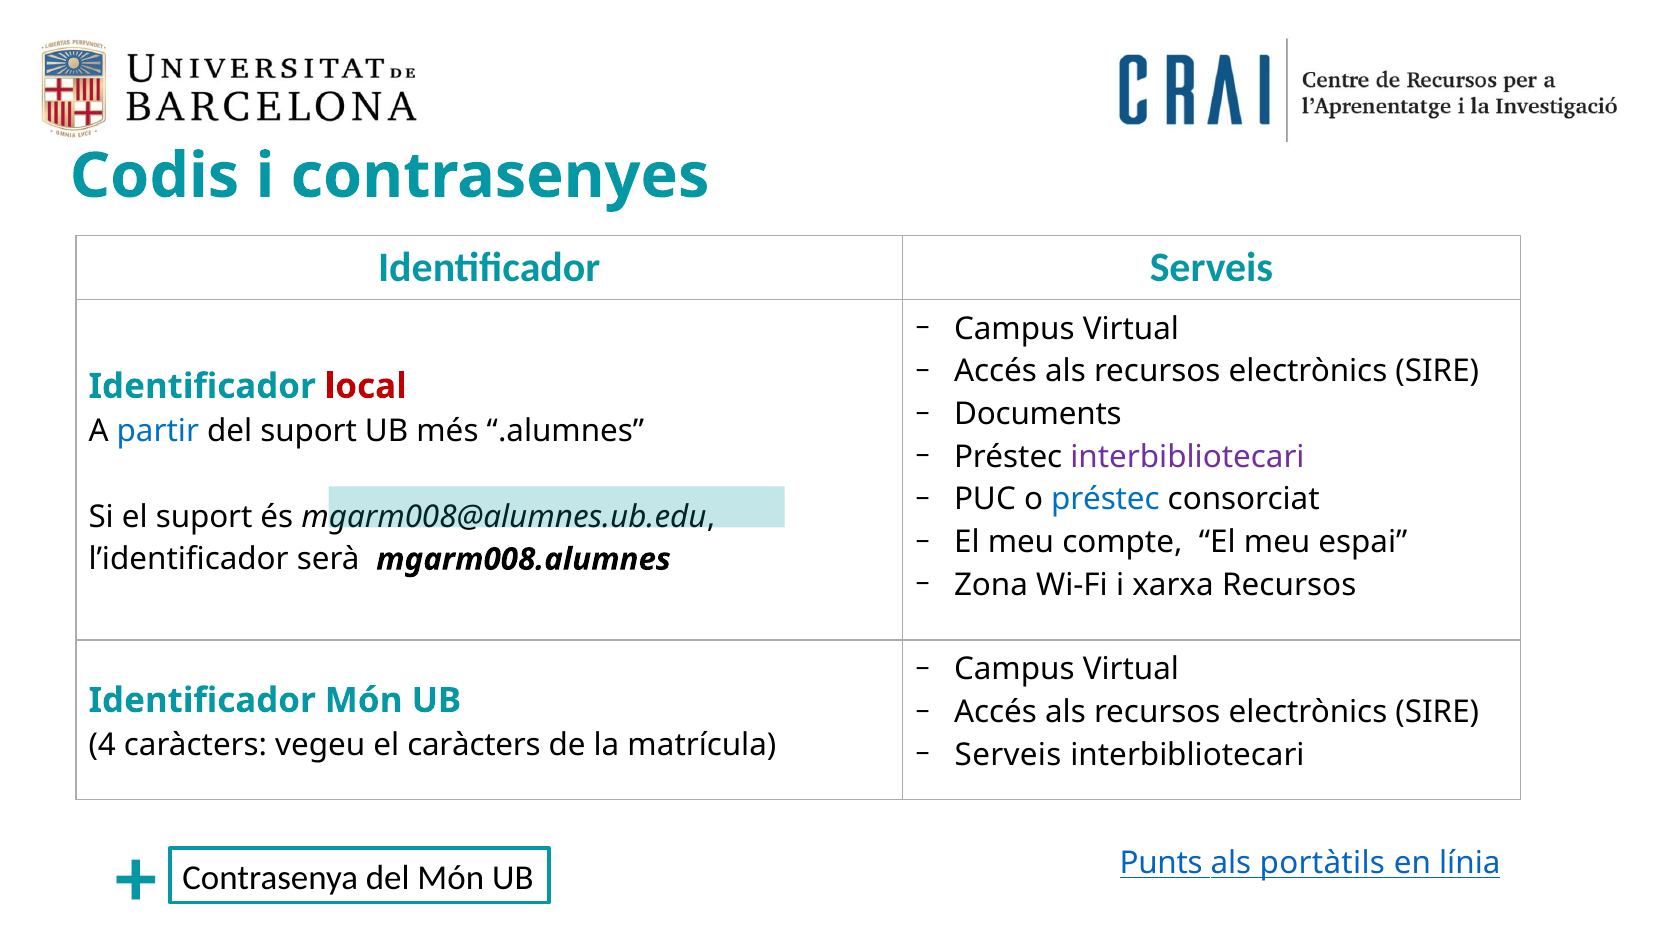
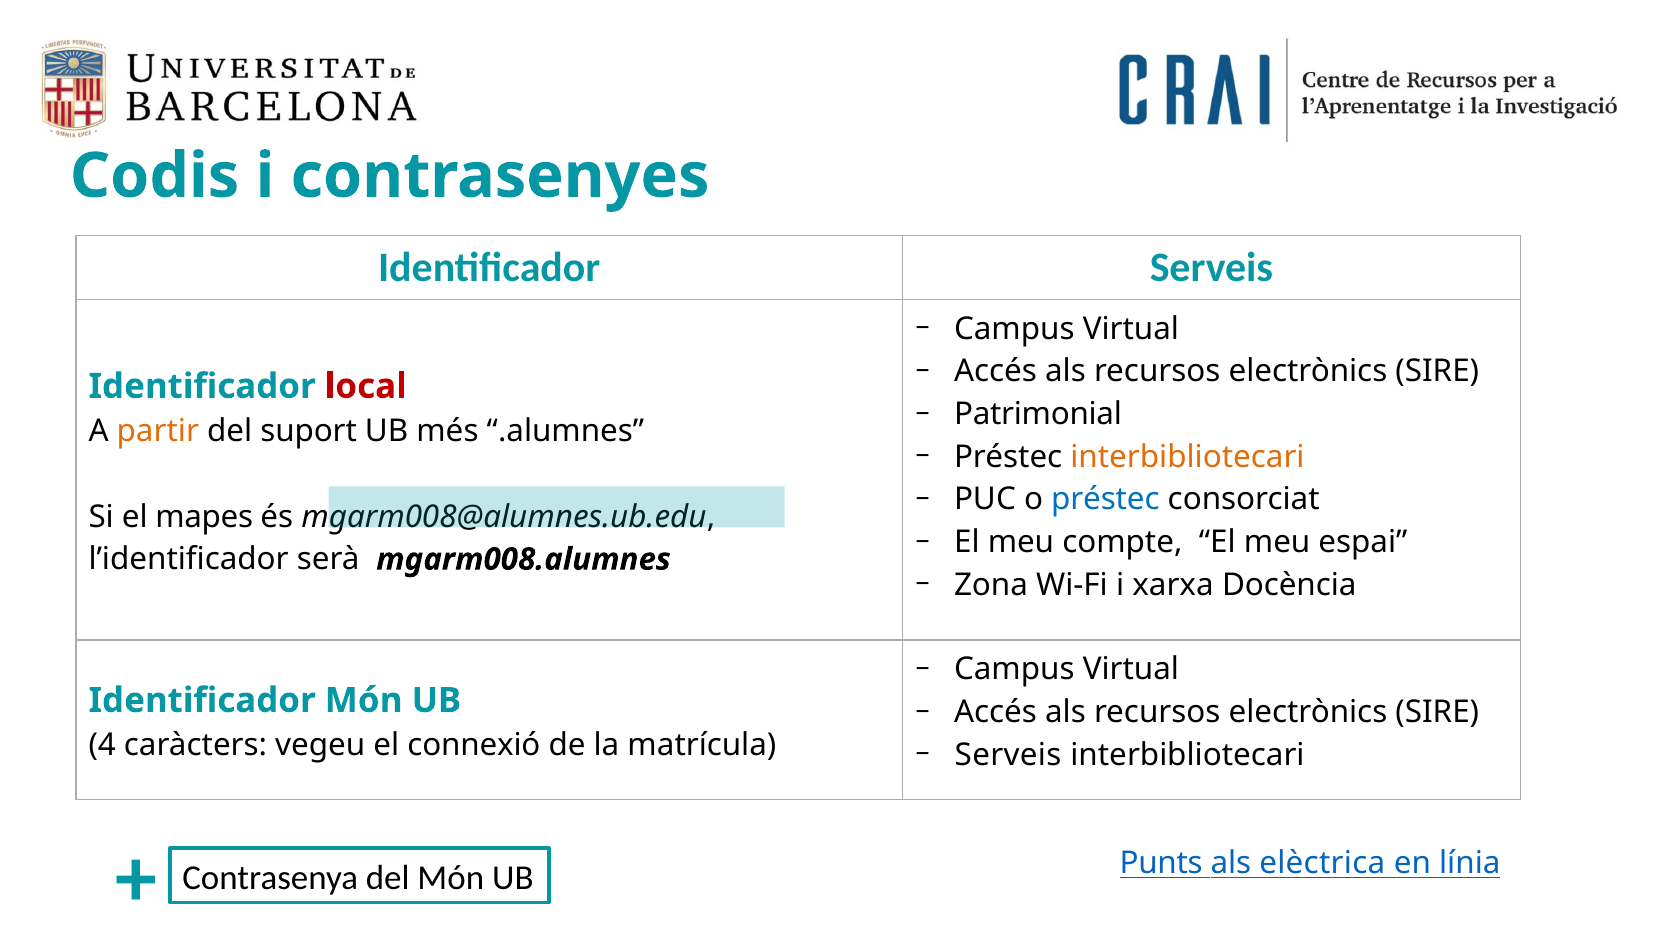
Documents: Documents -> Patrimonial (1038, 414)
partir colour: blue -> orange (158, 431)
interbibliotecari colour: purple -> orange (1187, 457)
el suport: suport -> mapes (204, 517)
xarxa Recursos: Recursos -> Docència (1289, 585)
el caràcters: caràcters -> connexió (474, 745)
portàtils: portàtils -> elèctrica (1322, 863)
